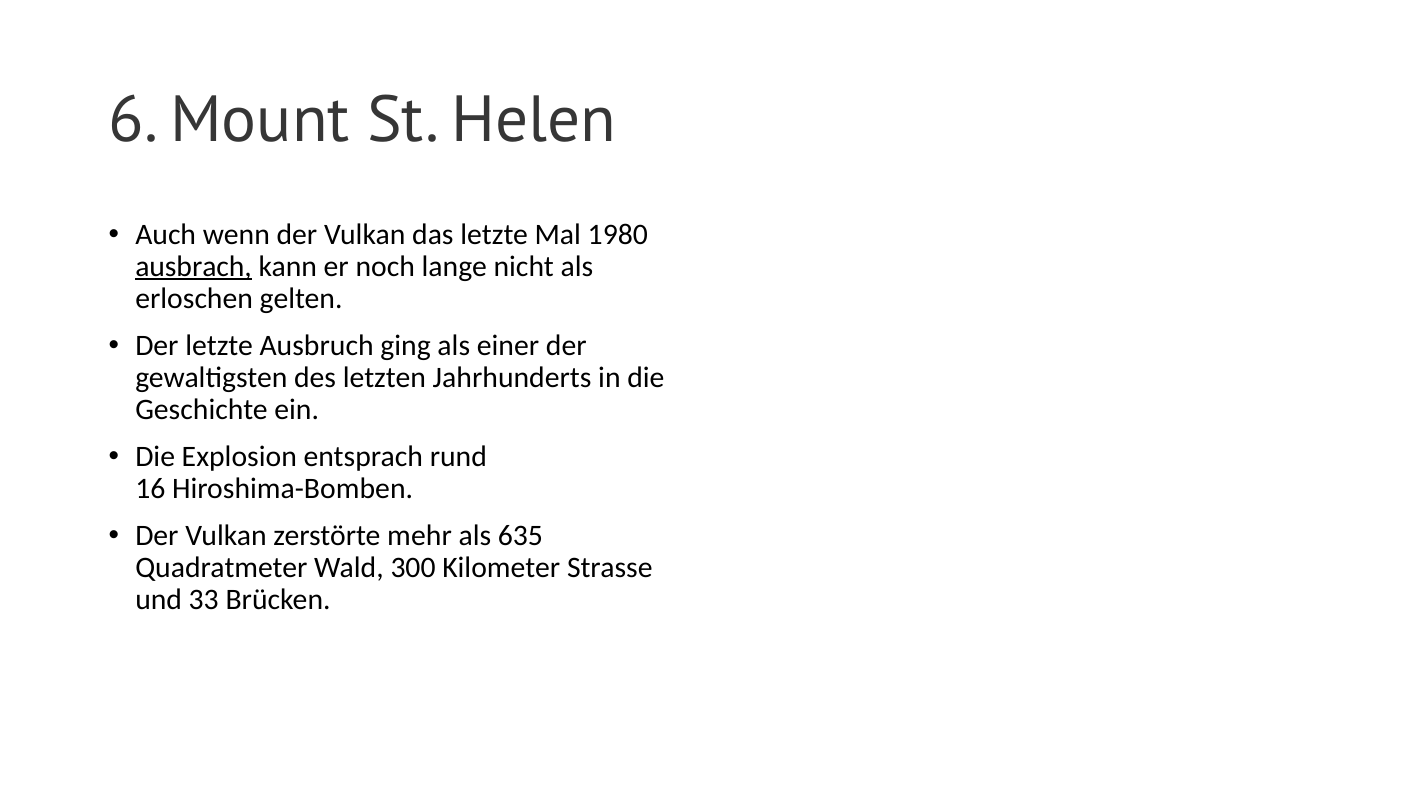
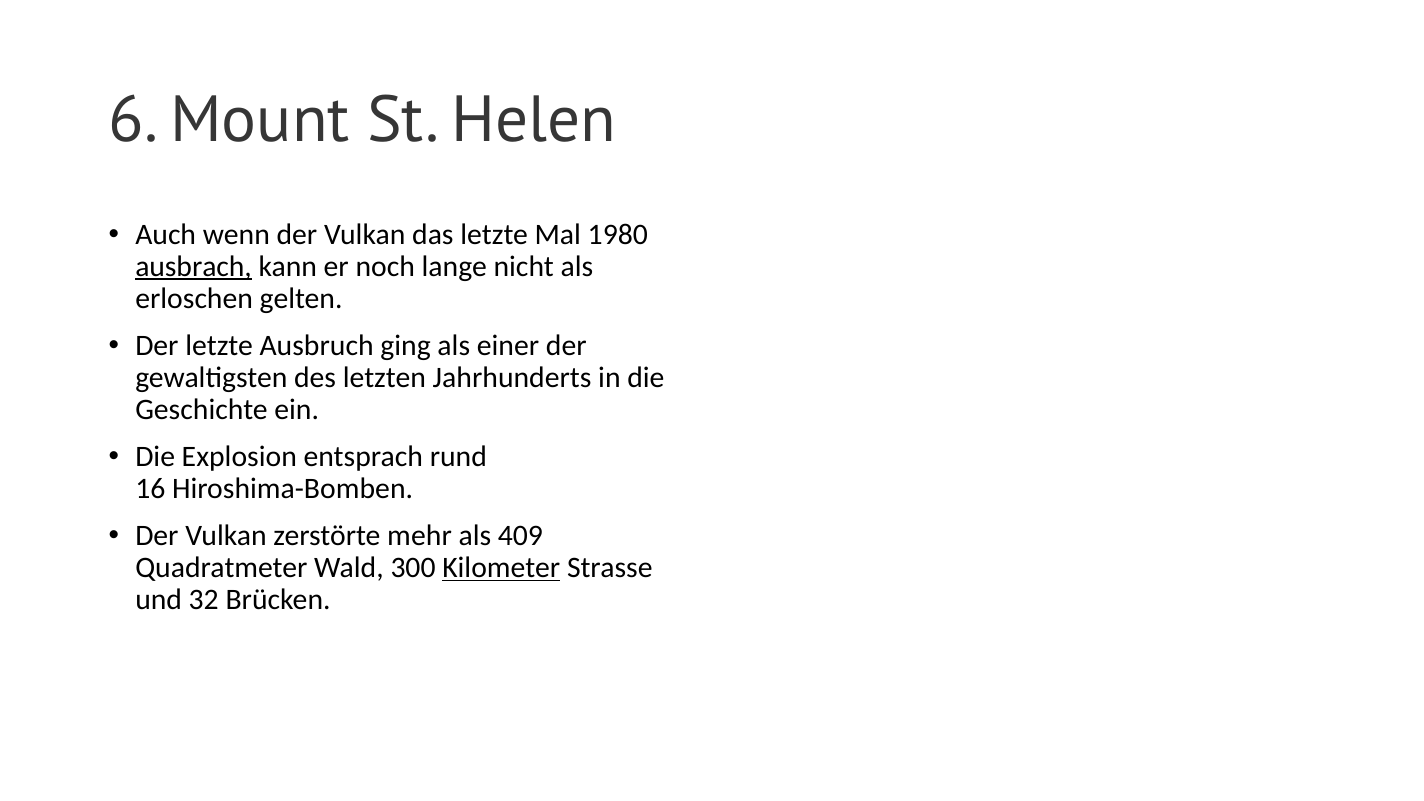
635: 635 -> 409 (520, 536)
Kilometer underline: none -> present (501, 568)
33: 33 -> 32 (204, 600)
